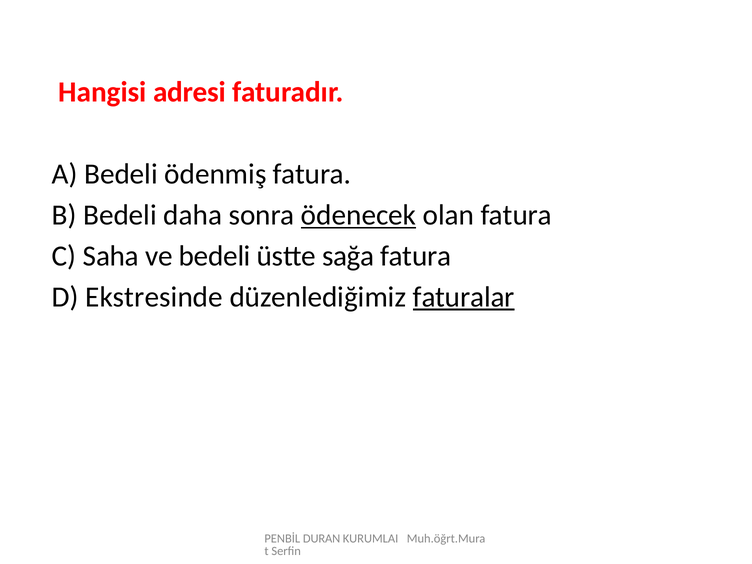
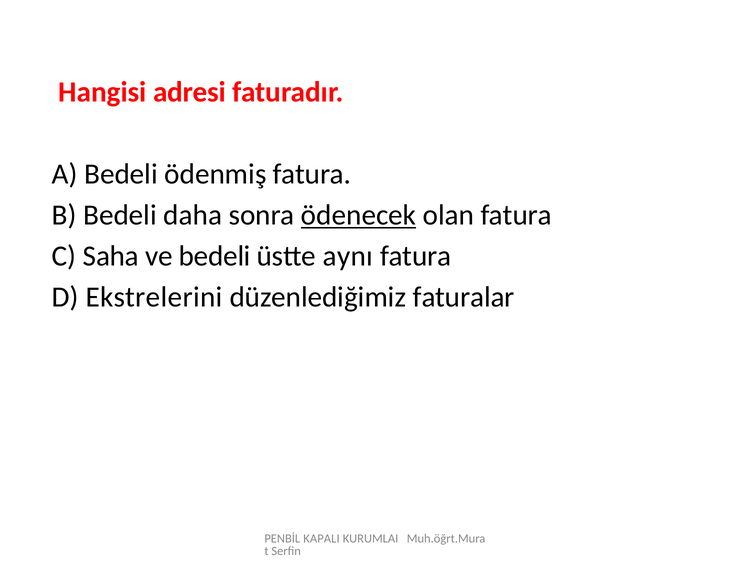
sağa: sağa -> aynı (348, 256)
Ekstresinde: Ekstresinde -> Ekstrelerini (154, 297)
faturalar underline: present -> none (464, 297)
DURAN: DURAN -> KAPALI (322, 538)
